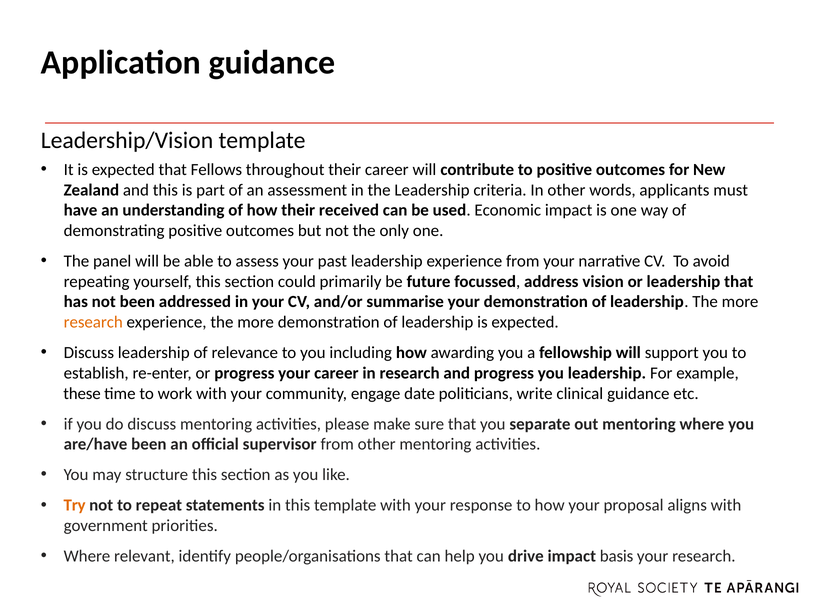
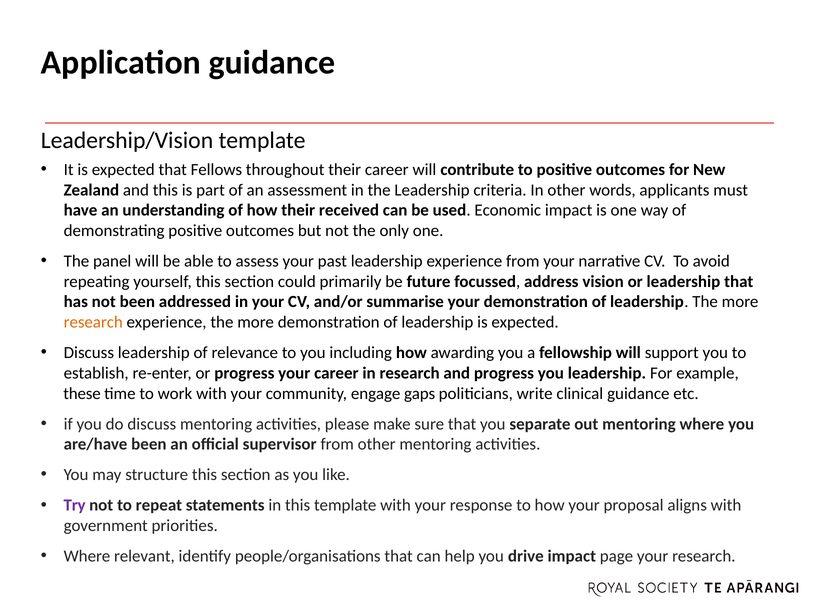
date: date -> gaps (420, 394)
Try colour: orange -> purple (75, 506)
basis: basis -> page (617, 557)
